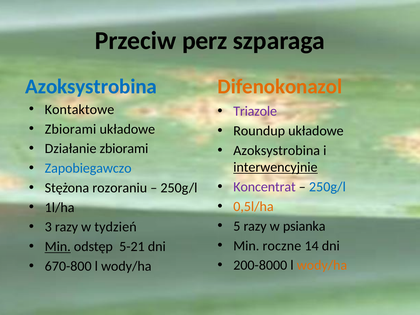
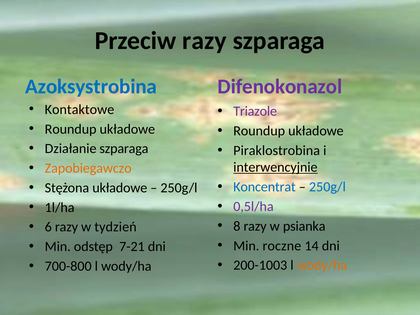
Przeciw perz: perz -> razy (204, 41)
Difenokonazol colour: orange -> purple (280, 87)
Zbiorami: Zbiorami -> Roundup (71, 129)
Działanie zbiorami: zbiorami -> szparaga (124, 149)
Azoksystrobina: Azoksystrobina -> Piraklostrobina (277, 151)
Zapobiegawczo colour: blue -> orange (88, 168)
Koncentrat colour: purple -> blue (265, 187)
Stężona rozoraniu: rozoraniu -> układowe (120, 188)
0,5l/ha colour: orange -> purple (253, 207)
5: 5 -> 8 (237, 226)
3: 3 -> 6 (48, 227)
Min underline: present -> none (58, 247)
5-21: 5-21 -> 7-21 (132, 247)
200-8000: 200-8000 -> 200-1003 (260, 265)
670-800: 670-800 -> 700-800 (68, 266)
